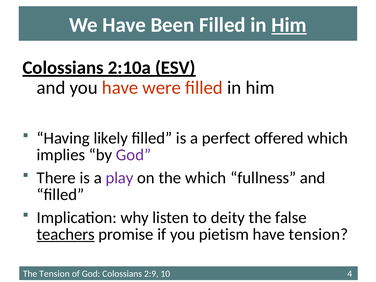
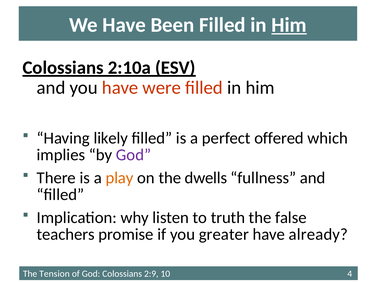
play colour: purple -> orange (120, 178)
the which: which -> dwells (206, 178)
deity: deity -> truth (228, 218)
teachers underline: present -> none (66, 234)
pietism: pietism -> greater (224, 234)
have tension: tension -> already (318, 234)
